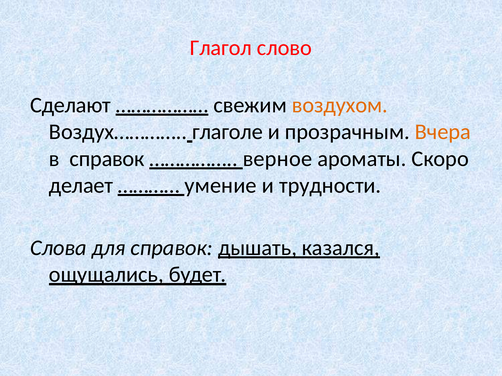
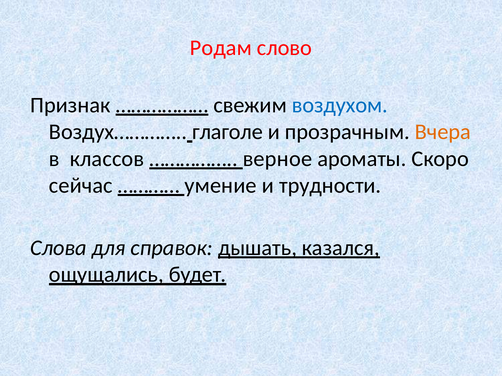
Глагол: Глагол -> Родам (221, 48)
Сделают: Сделают -> Признак (70, 105)
воздухом colour: orange -> blue (340, 105)
в справок: справок -> классов (107, 159)
делает: делает -> сейчас (81, 186)
